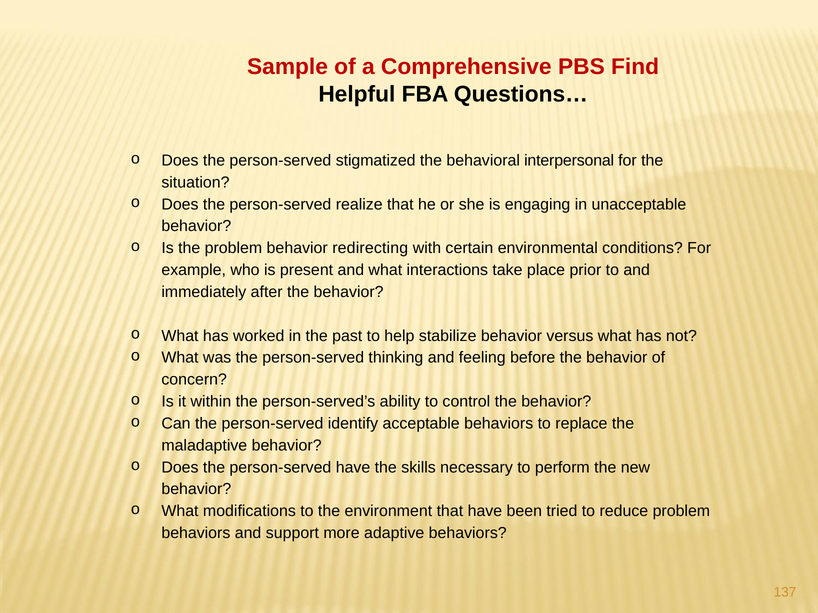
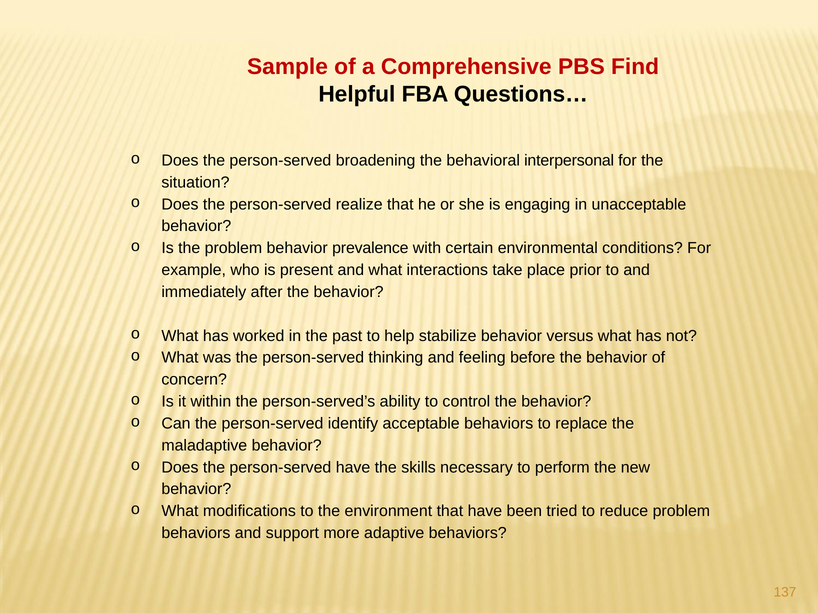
stigmatized: stigmatized -> broadening (376, 161)
redirecting: redirecting -> prevalence (370, 248)
